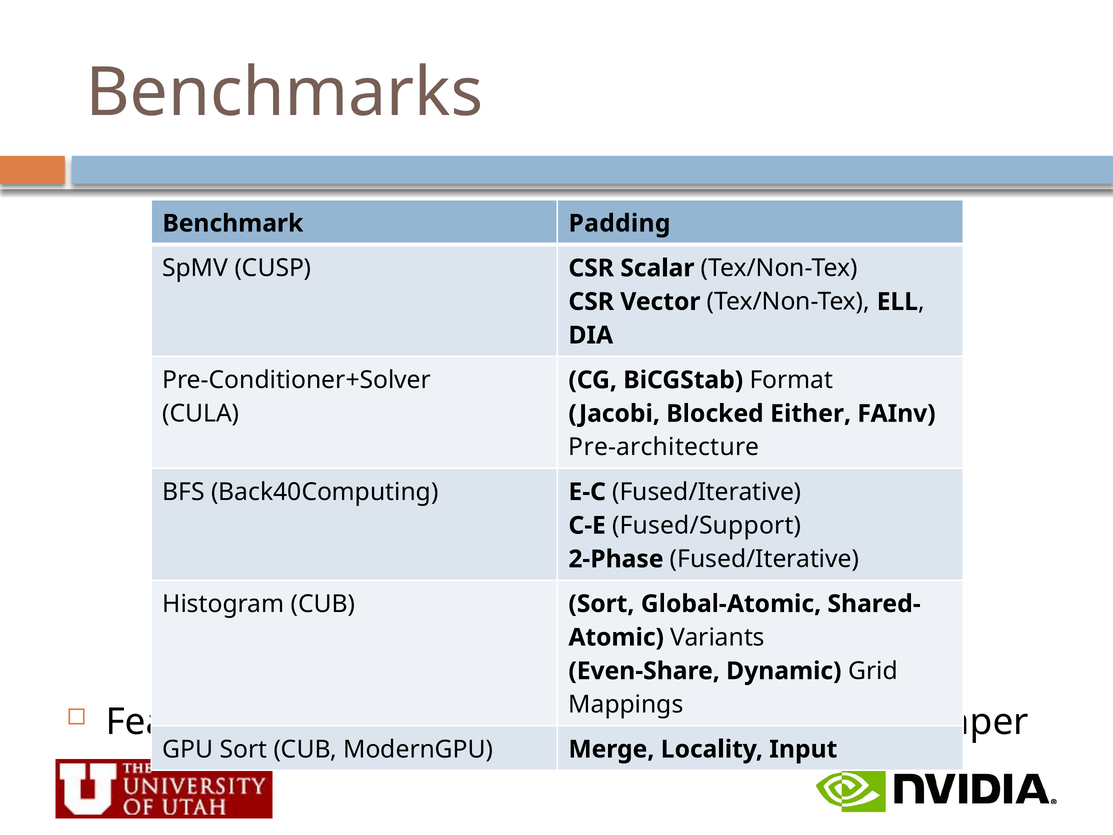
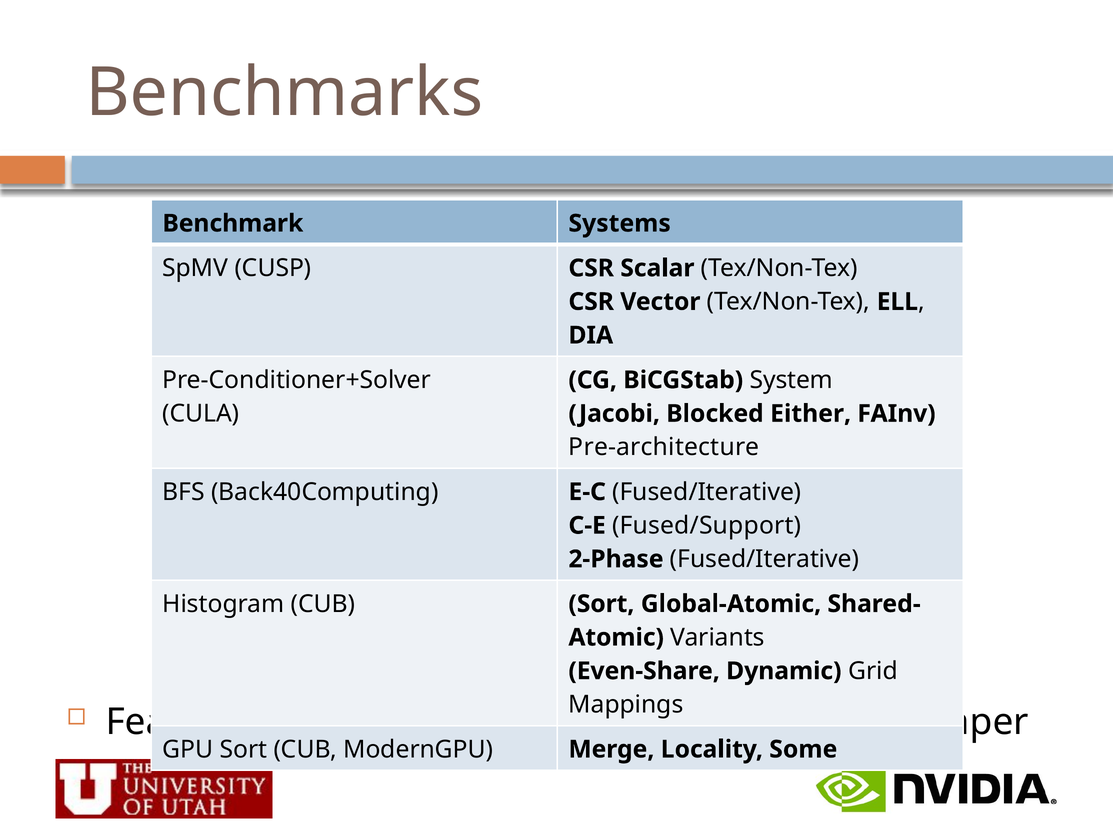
Padding: Padding -> Systems (620, 223)
Format: Format -> System (791, 380)
Input: Input -> Some (803, 749)
